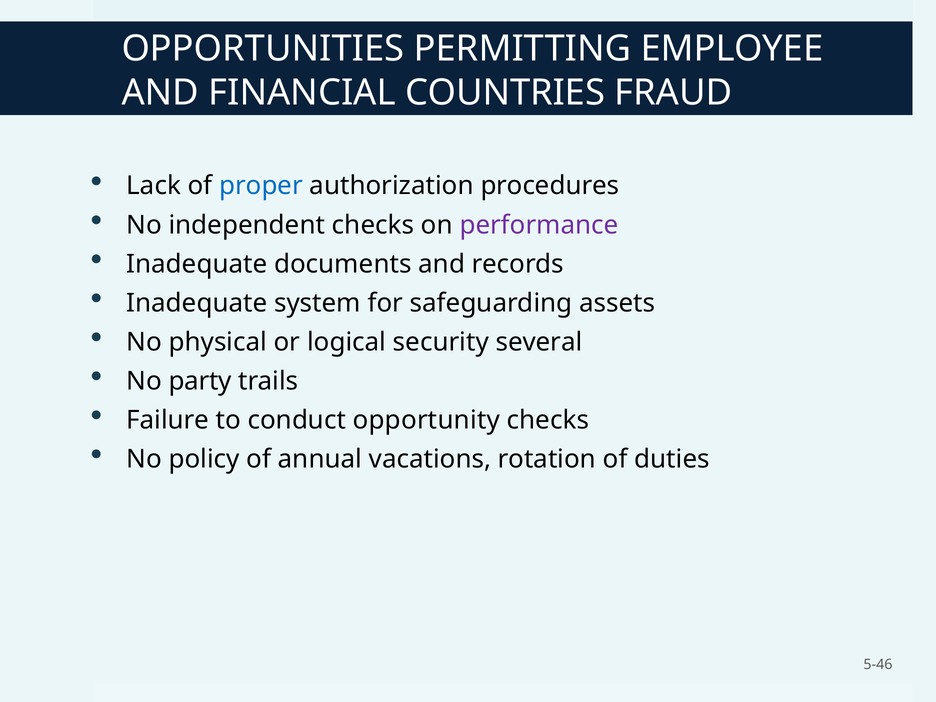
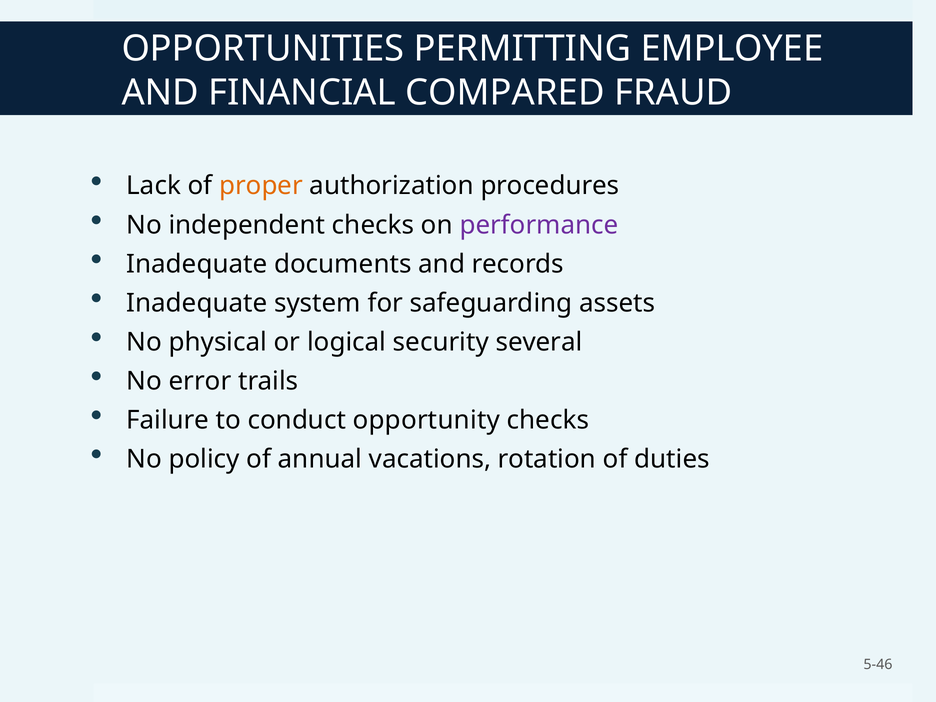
COUNTRIES: COUNTRIES -> COMPARED (505, 93)
proper colour: blue -> orange (261, 186)
party: party -> error (200, 381)
